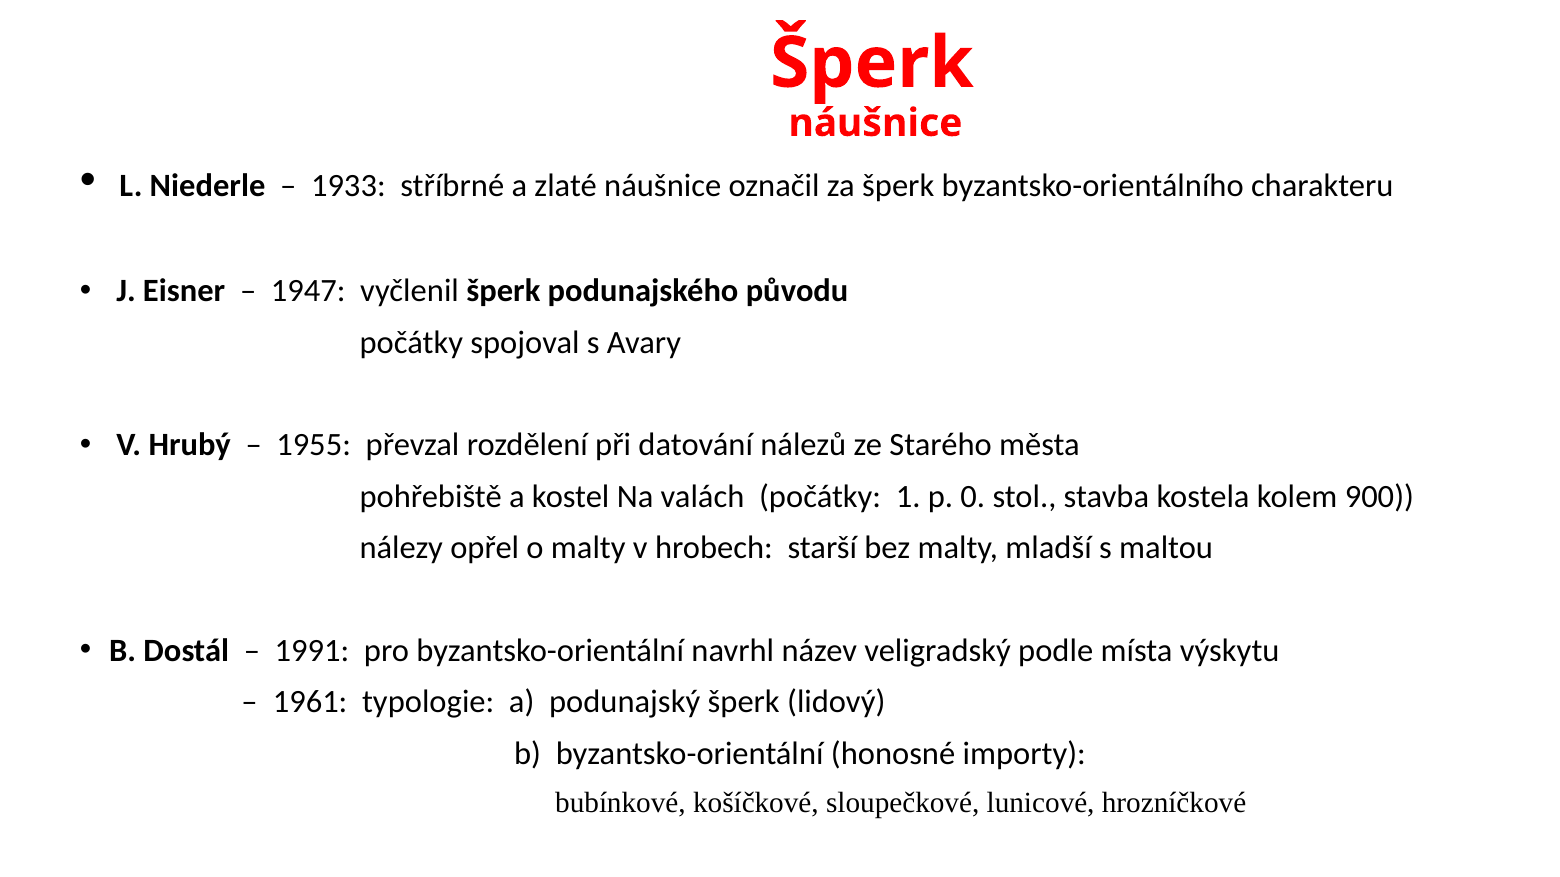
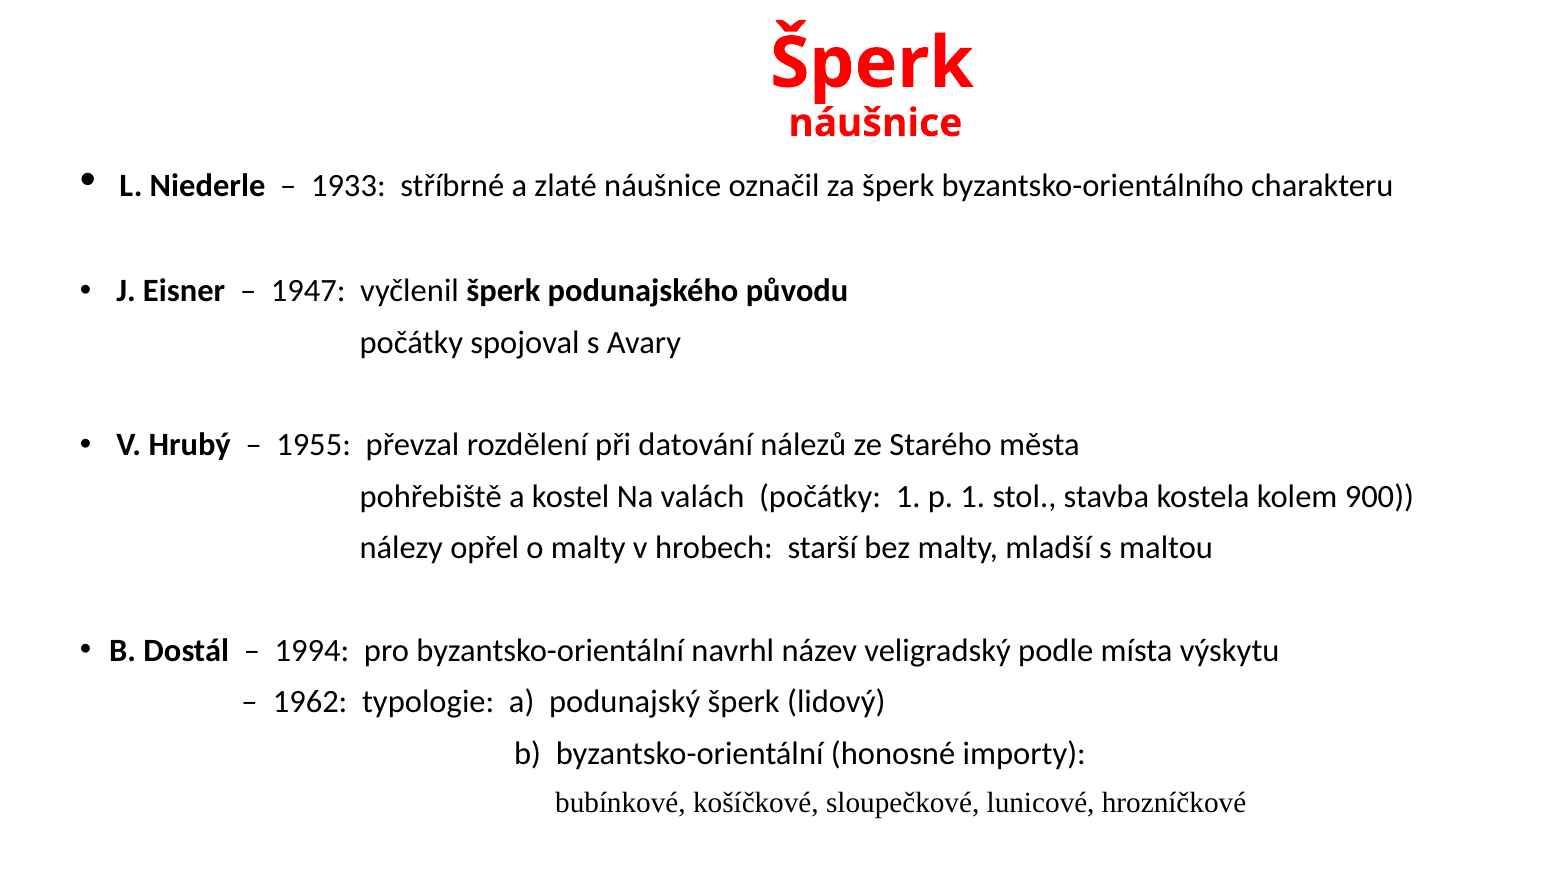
p 0: 0 -> 1 (973, 497)
1991: 1991 -> 1994 (312, 651)
1961: 1961 -> 1962 (310, 702)
